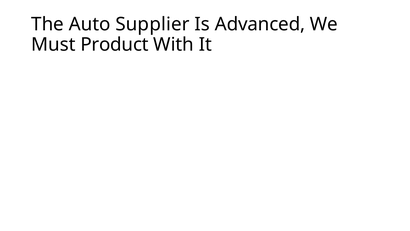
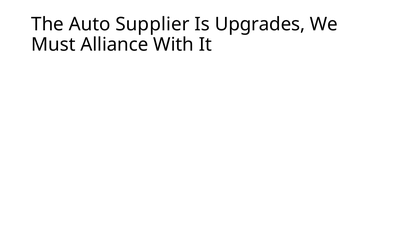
Advanced: Advanced -> Upgrades (260, 24)
Product: Product -> Alliance (114, 45)
